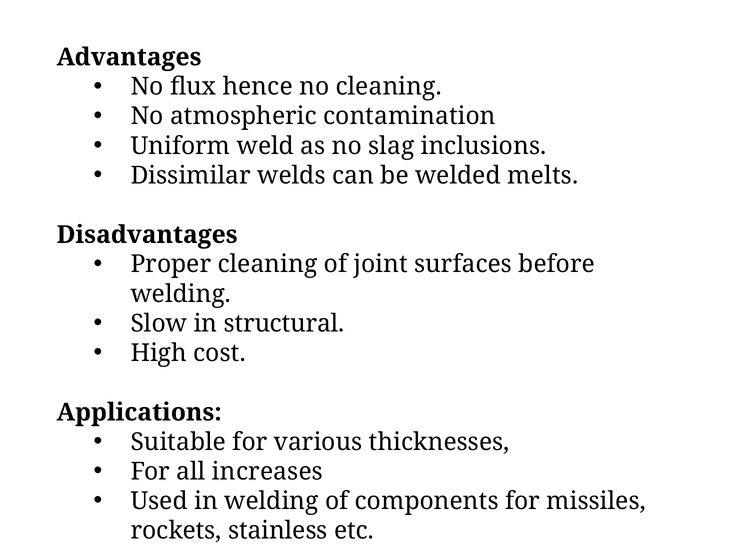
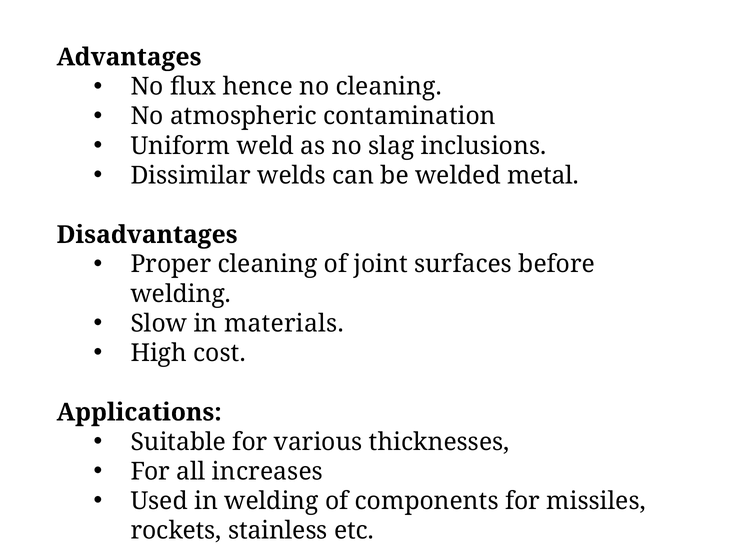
melts: melts -> metal (543, 176)
structural: structural -> materials (284, 324)
